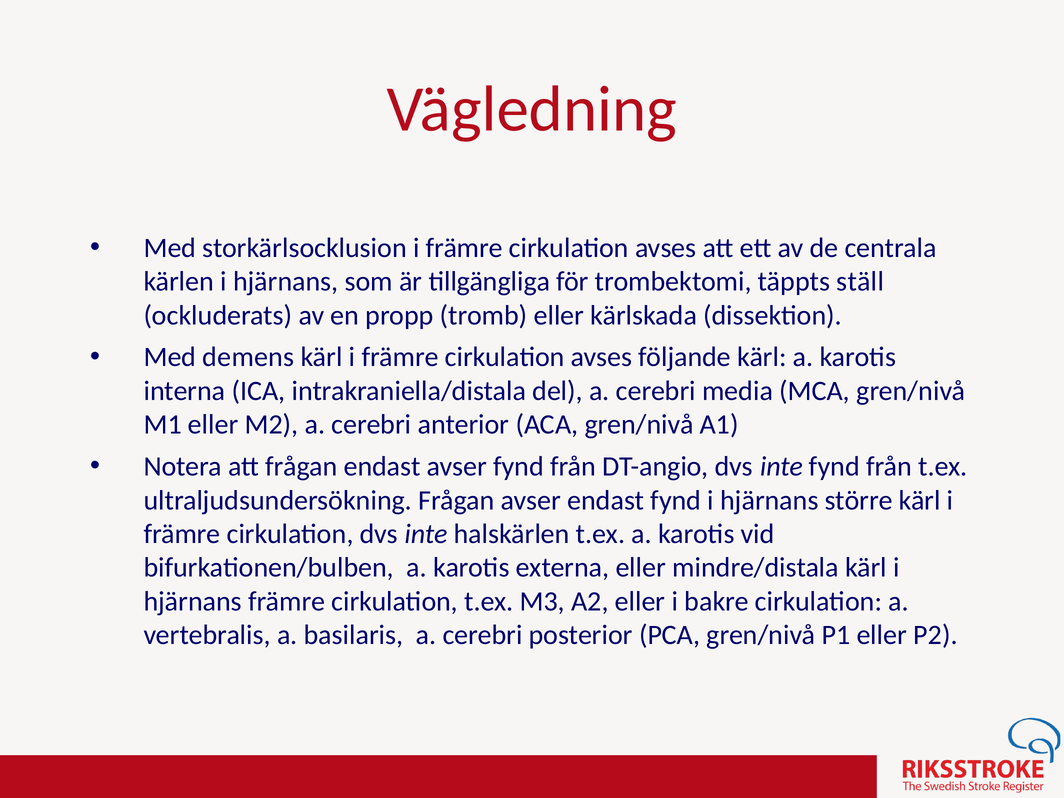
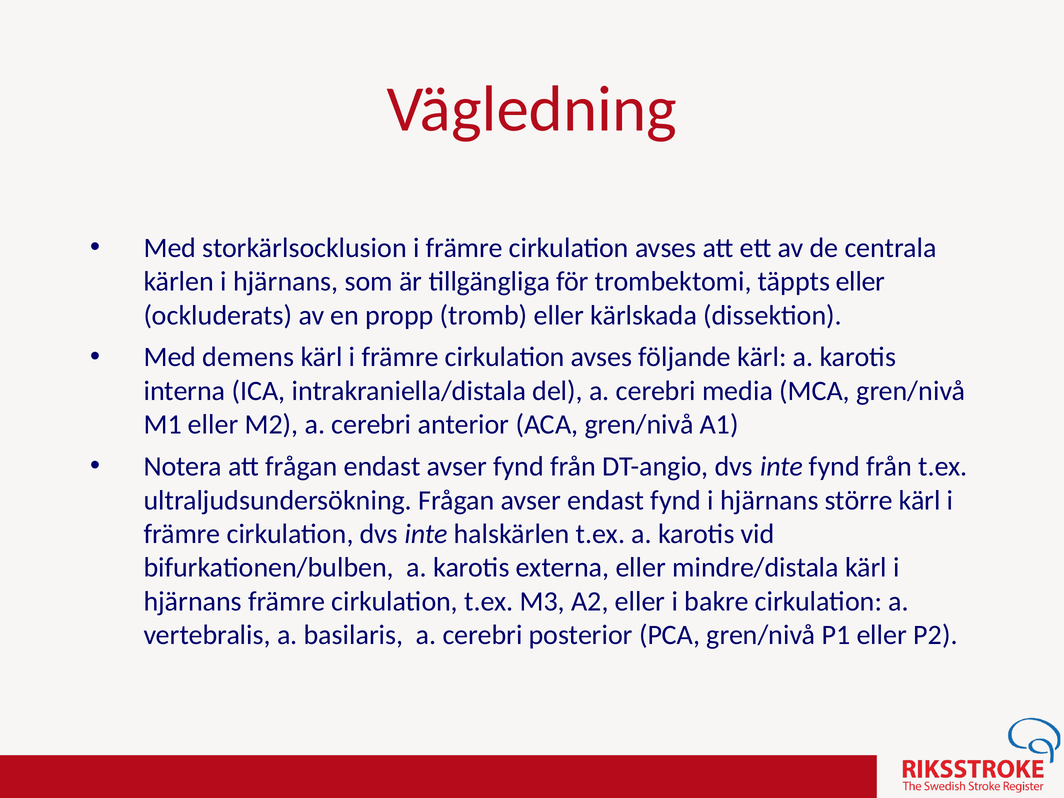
täppts ställ: ställ -> eller (861, 282)
